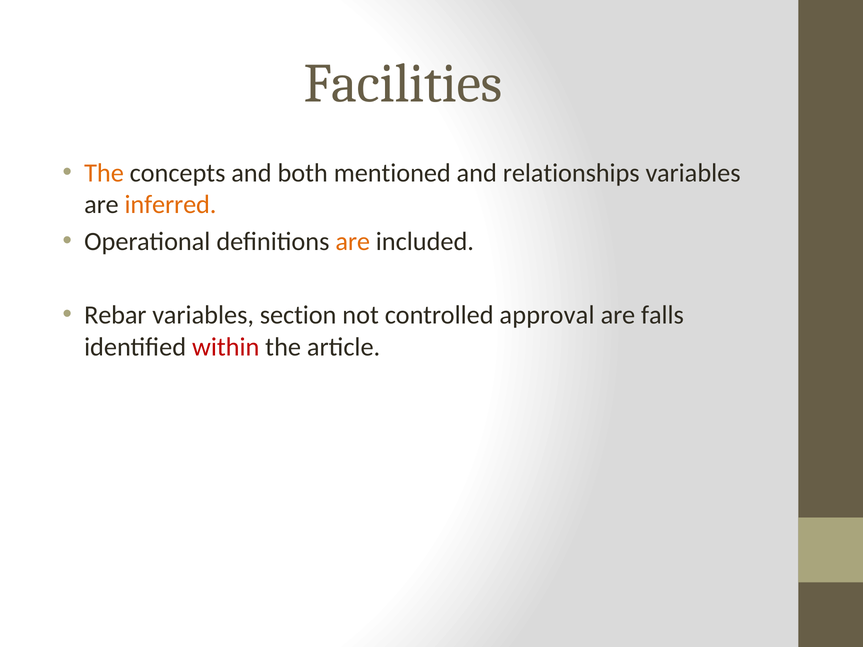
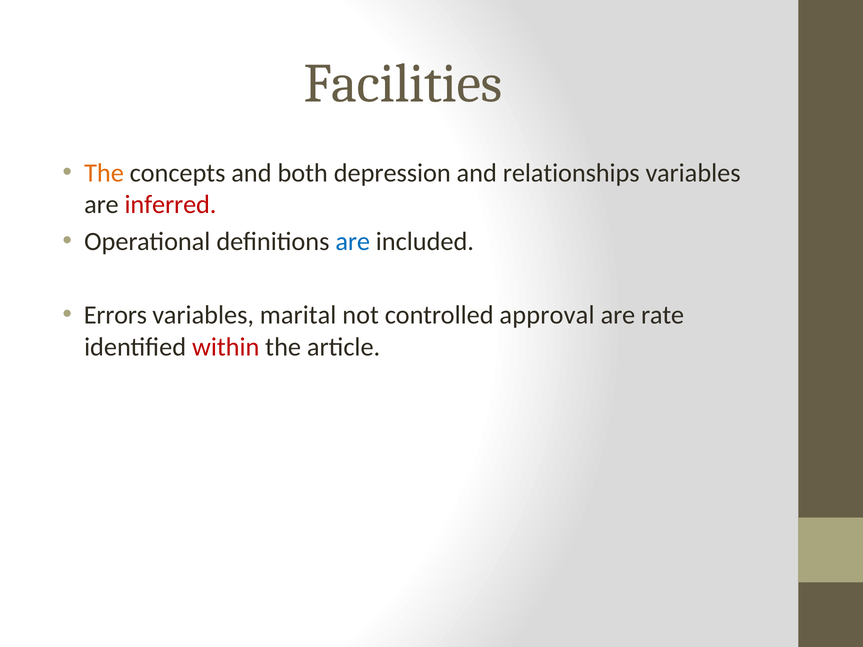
mentioned: mentioned -> depression (392, 173)
inferred colour: orange -> red (171, 205)
are colour: orange -> blue (353, 242)
Rebar: Rebar -> Errors (115, 315)
section: section -> marital (298, 315)
falls: falls -> rate (663, 315)
